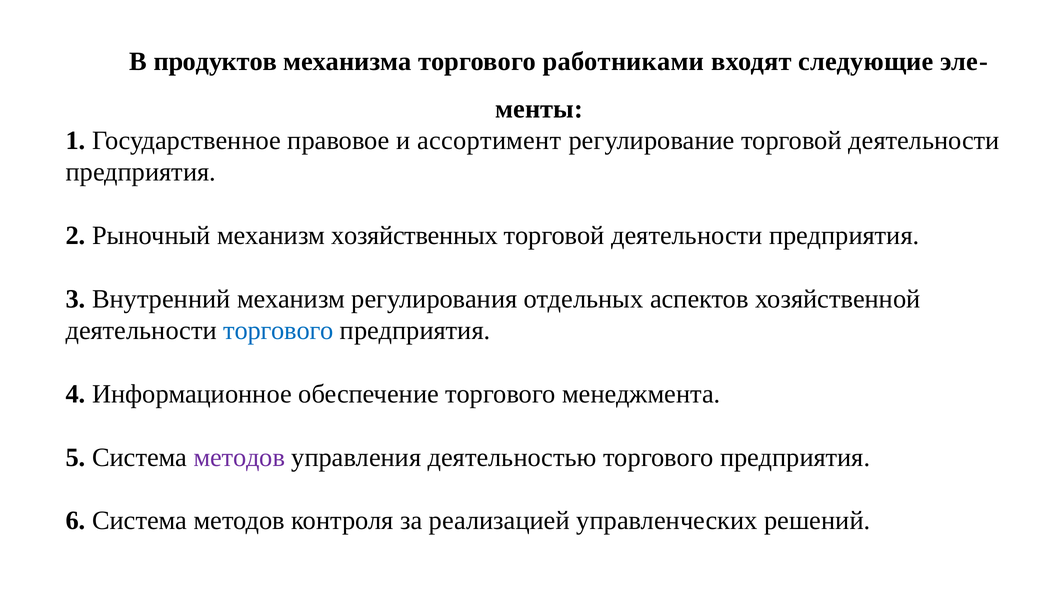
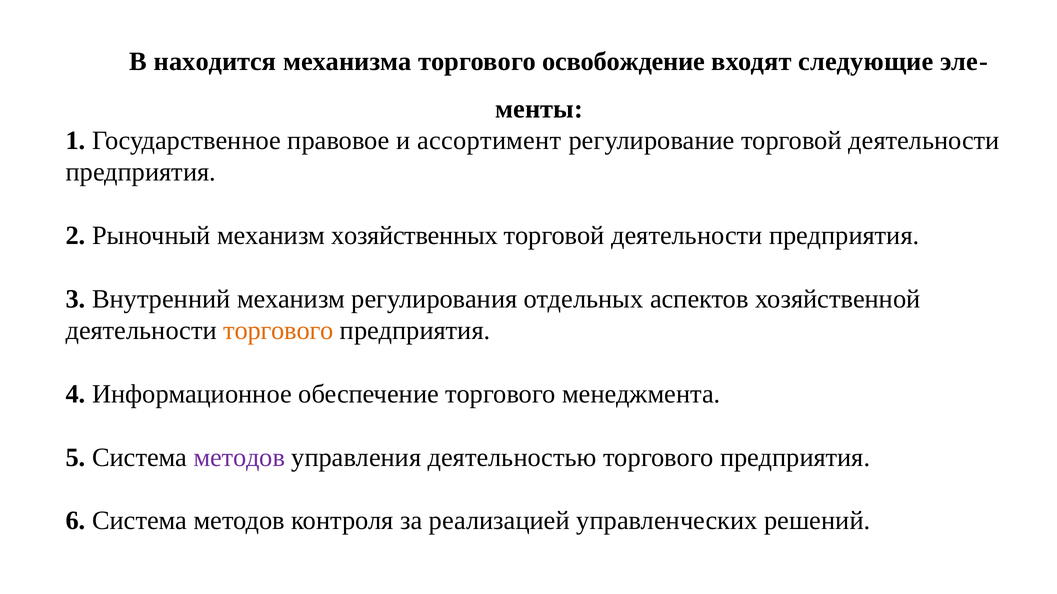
продуктов: продуктов -> находится (215, 61)
работниками: работниками -> освобождение (624, 61)
торгового colour: blue -> orange (278, 331)
